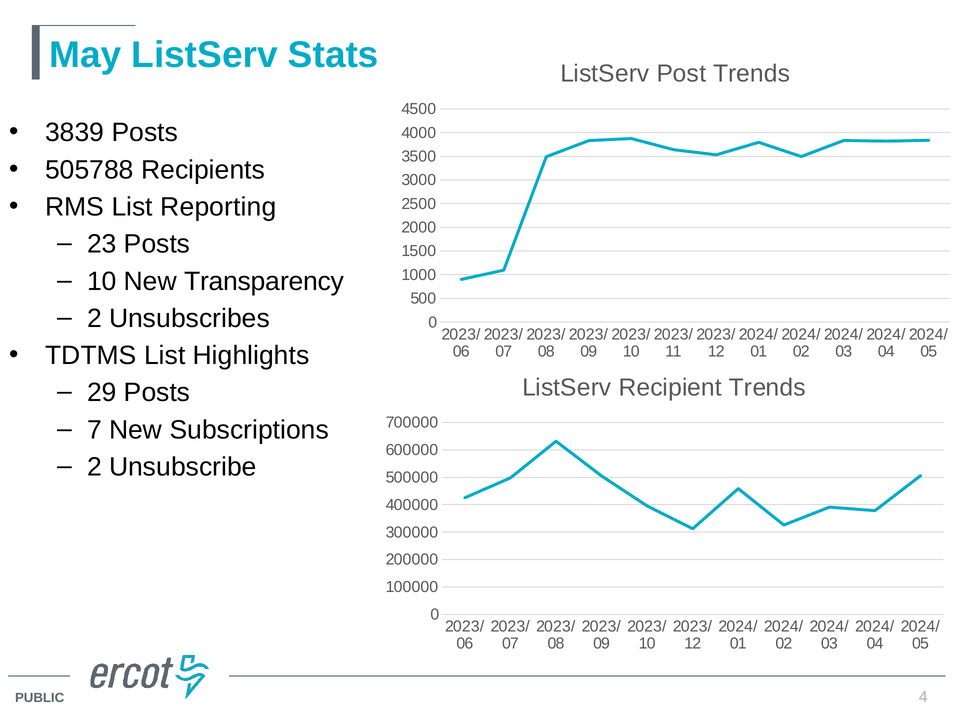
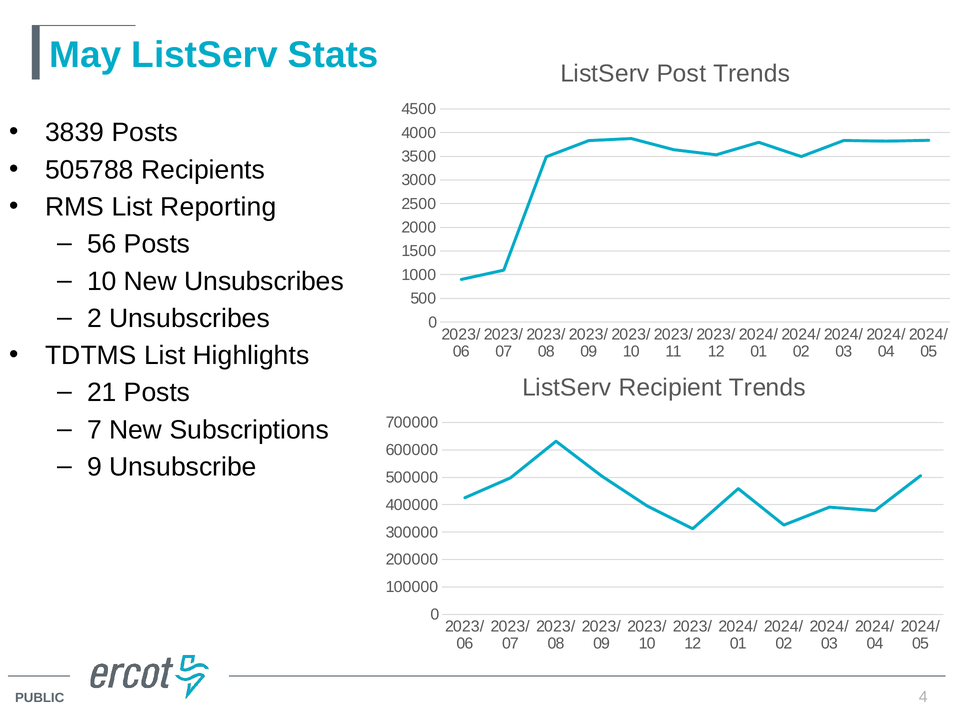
23: 23 -> 56 (102, 244)
New Transparency: Transparency -> Unsubscribes (264, 281)
29: 29 -> 21 (102, 393)
2: 2 -> 9 (94, 467)
